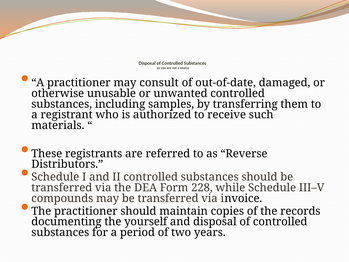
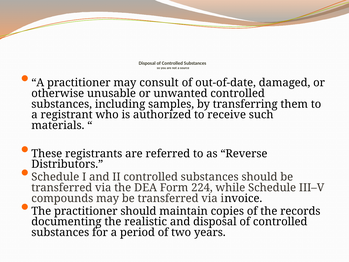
228: 228 -> 224 (202, 188)
yourself: yourself -> realistic (146, 222)
